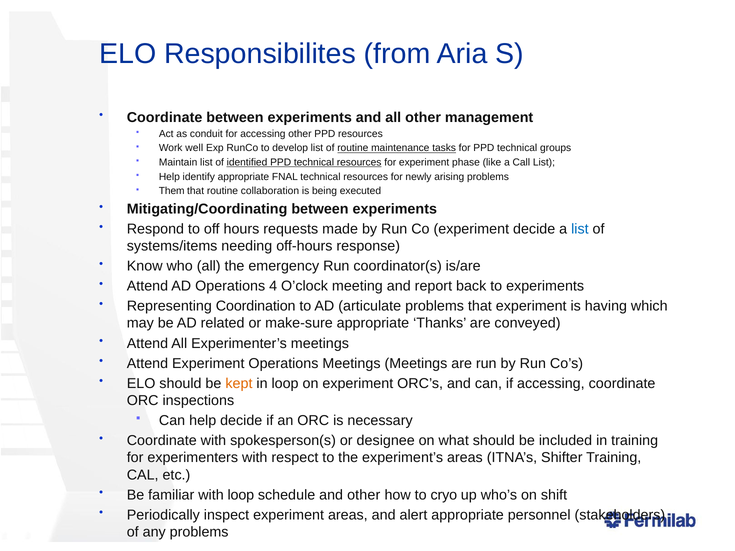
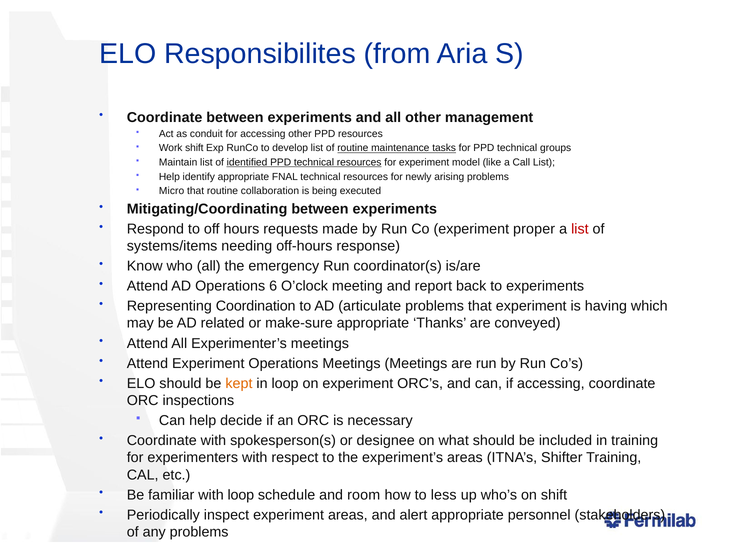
Work well: well -> shift (194, 148)
phase: phase -> model (466, 162)
Them: Them -> Micro (172, 191)
experiment decide: decide -> proper (534, 229)
list colour: blue -> red (580, 229)
4: 4 -> 6 (273, 286)
and other: other -> room (364, 495)
cryo: cryo -> less (444, 495)
